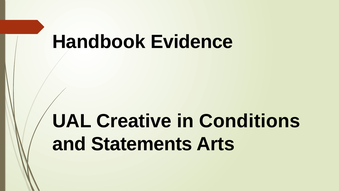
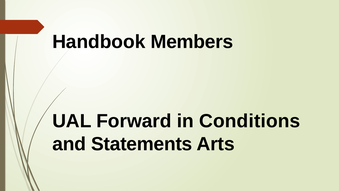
Evidence: Evidence -> Members (192, 42)
Creative: Creative -> Forward (134, 121)
